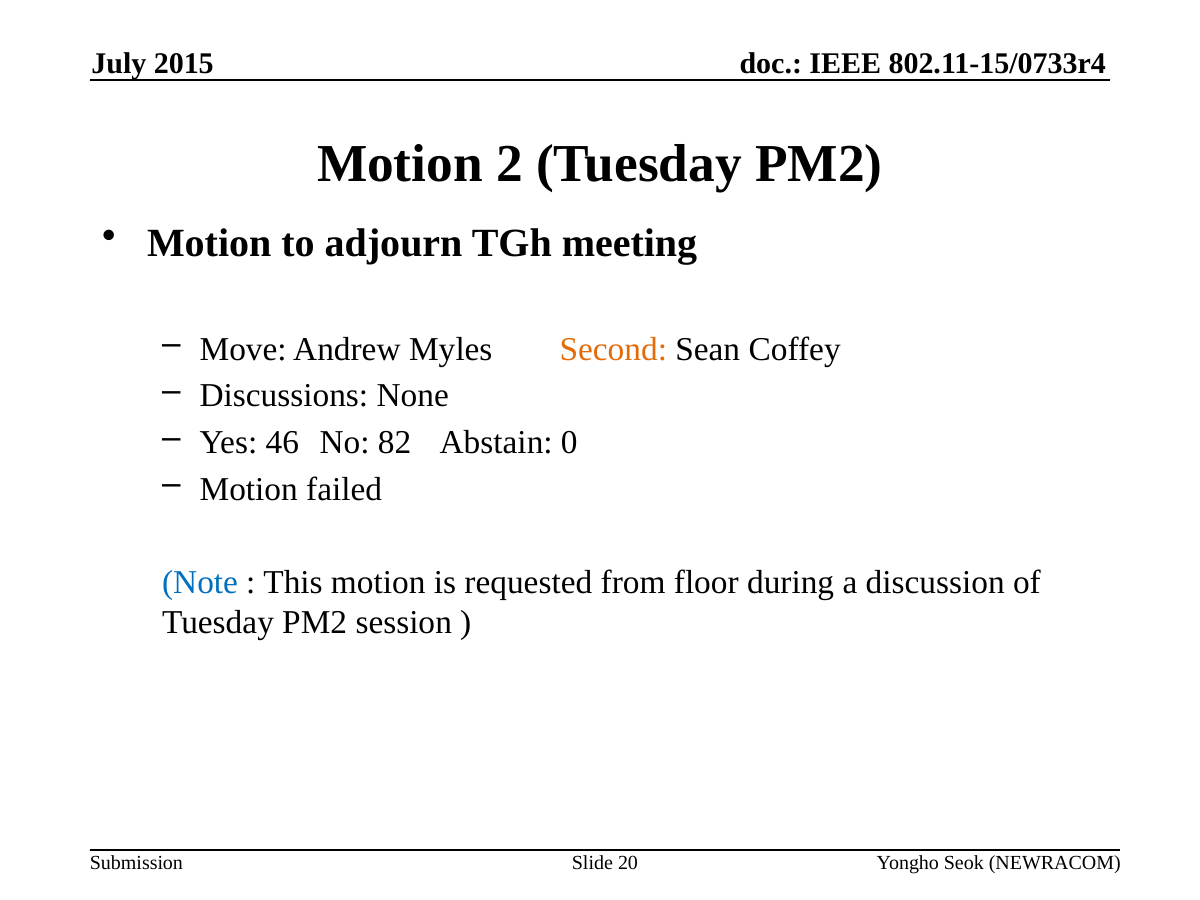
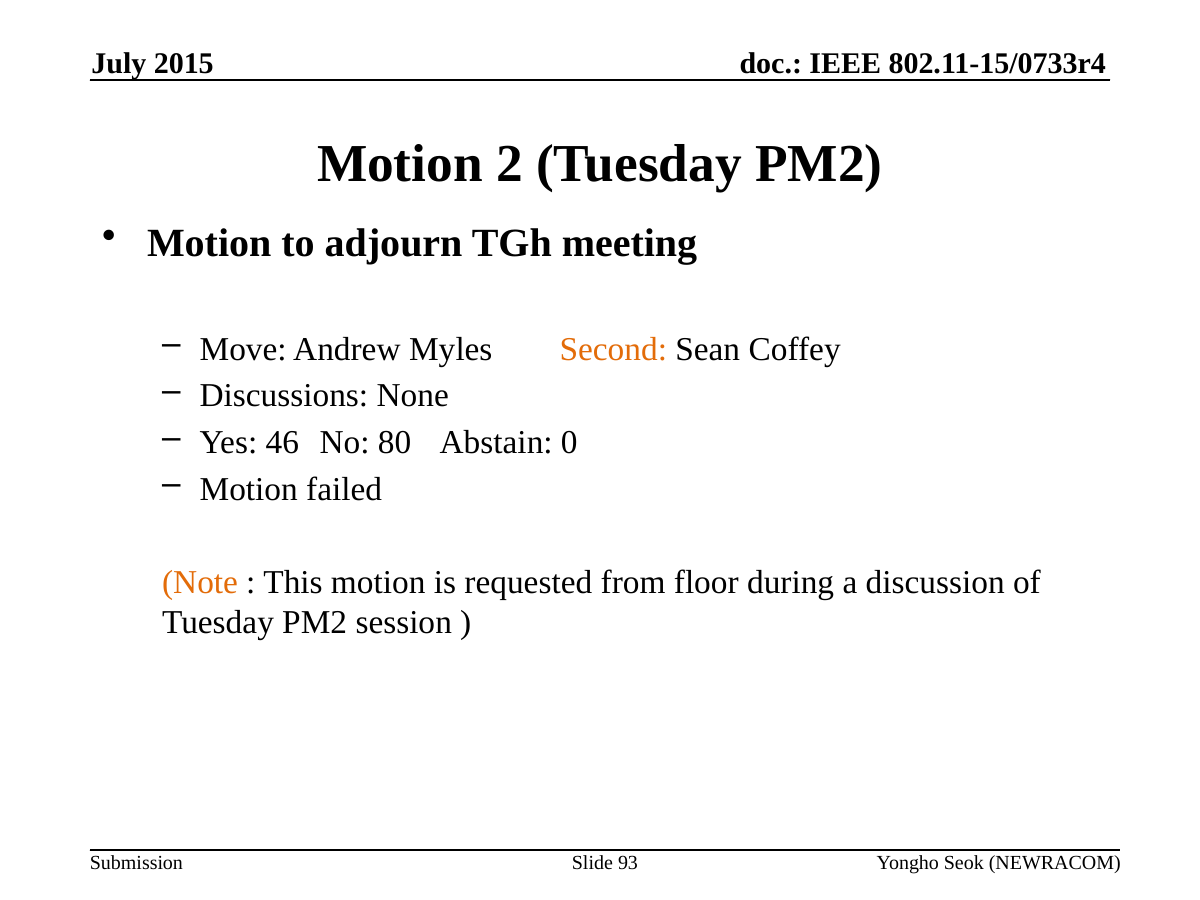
82: 82 -> 80 (395, 442)
Note colour: blue -> orange (200, 582)
20: 20 -> 93 (628, 863)
